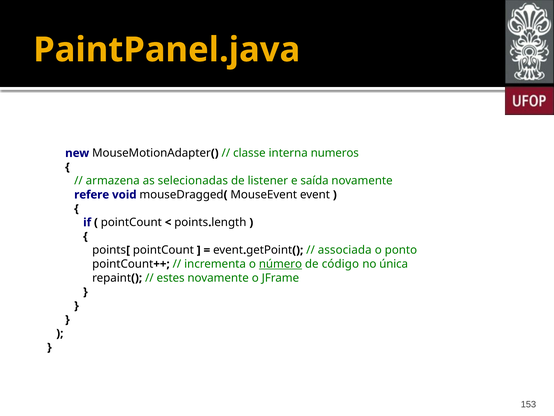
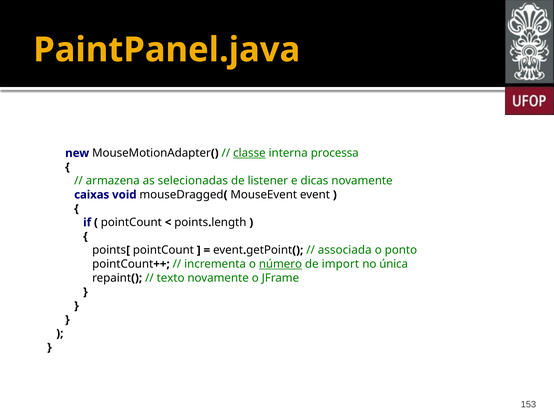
classe underline: none -> present (249, 153)
numeros: numeros -> processa (335, 153)
saída: saída -> dicas (314, 181)
refere: refere -> caixas (92, 194)
código: código -> import (340, 264)
estes: estes -> texto (171, 278)
